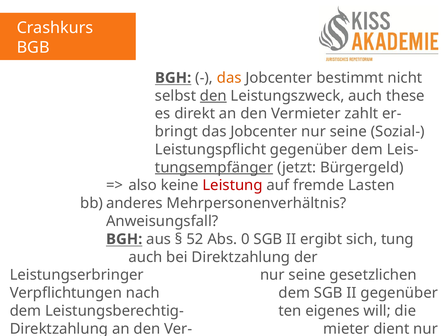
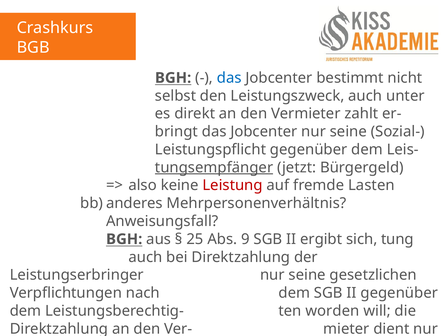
das colour: orange -> blue (229, 78)
den underline: present -> none (213, 96)
these: these -> unter (405, 96)
52: 52 -> 25 (195, 239)
0: 0 -> 9 (245, 239)
eigenes: eigenes -> worden (332, 311)
